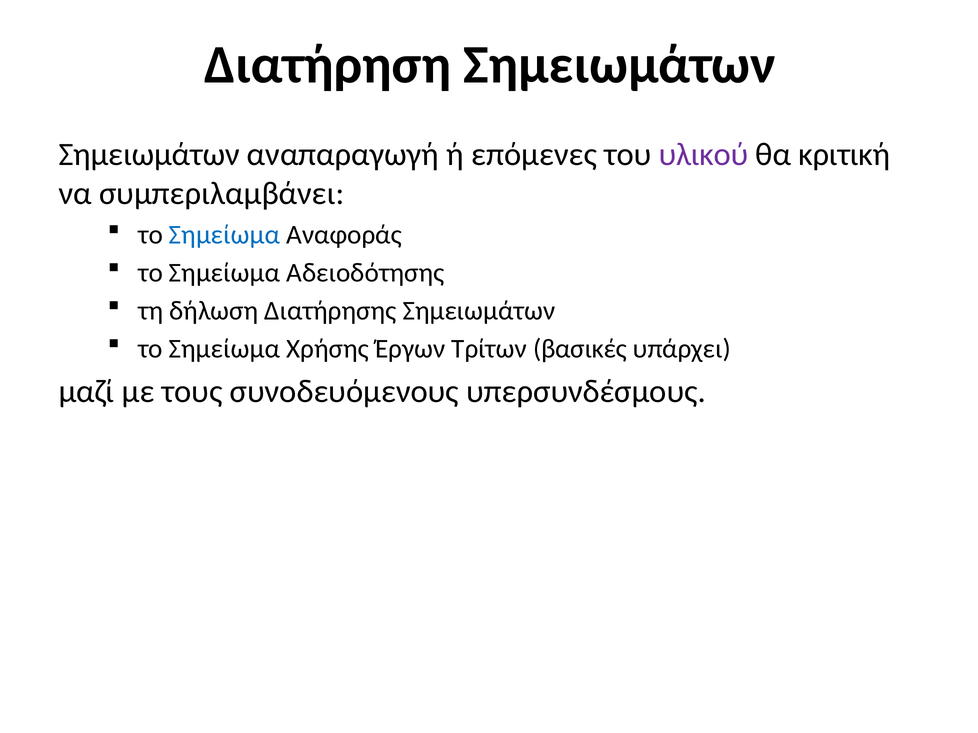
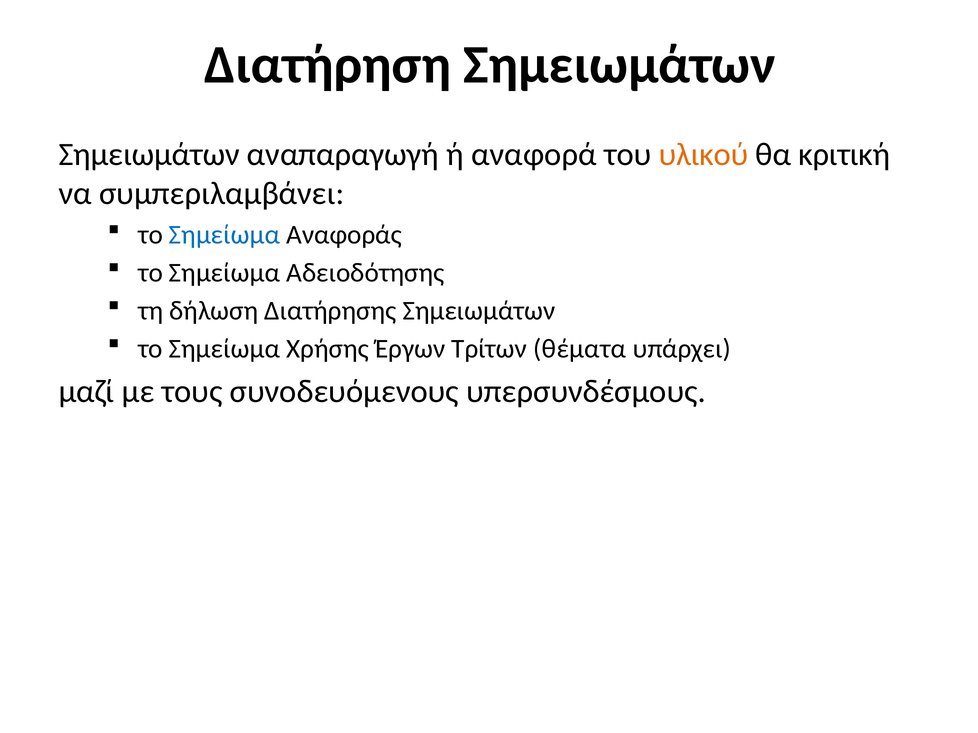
επόμενες: επόμενες -> αναφορά (534, 155)
υλικού colour: purple -> orange (704, 155)
βασικές: βασικές -> θέματα (580, 349)
